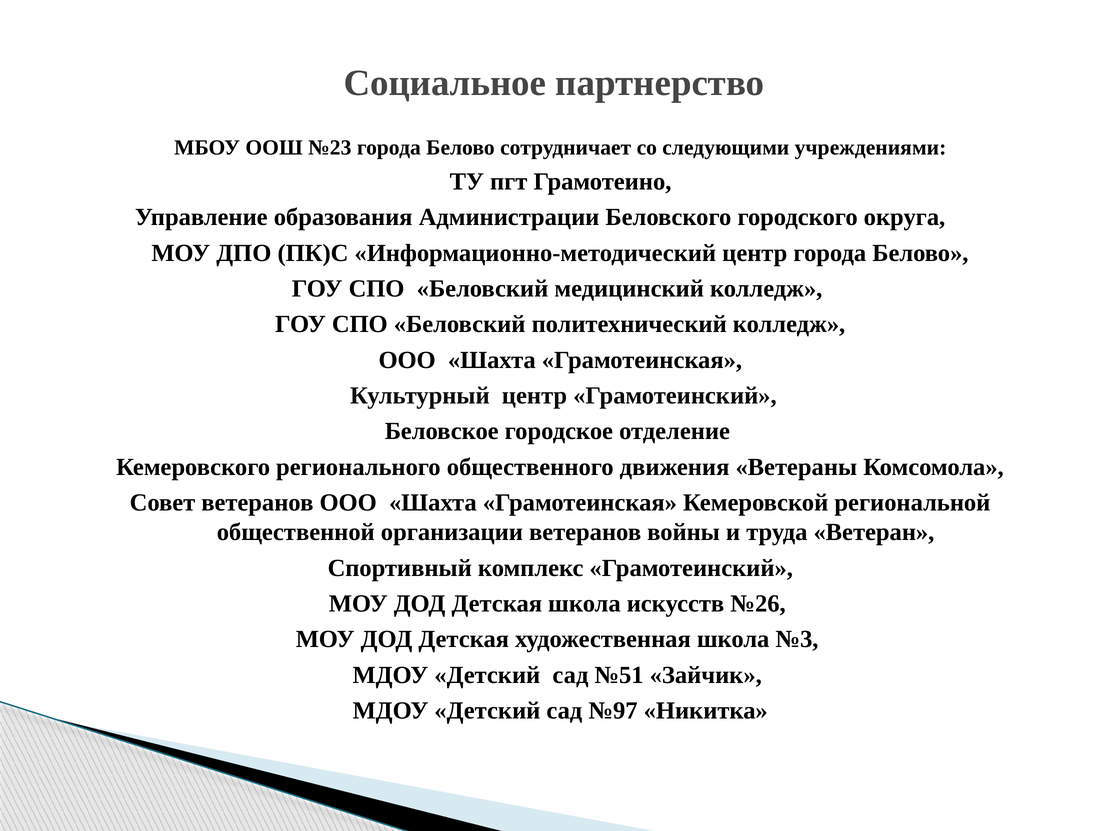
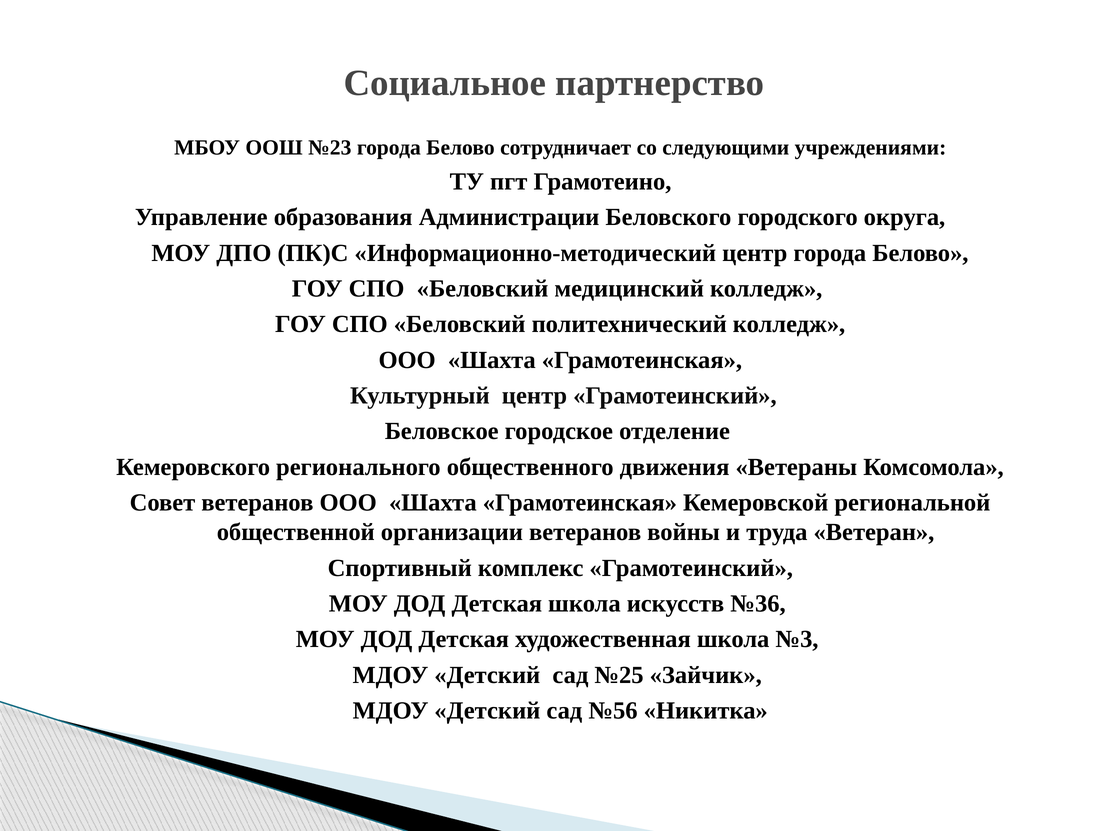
№26: №26 -> №36 (758, 604)
№51: №51 -> №25 (619, 675)
№97: №97 -> №56 (613, 711)
